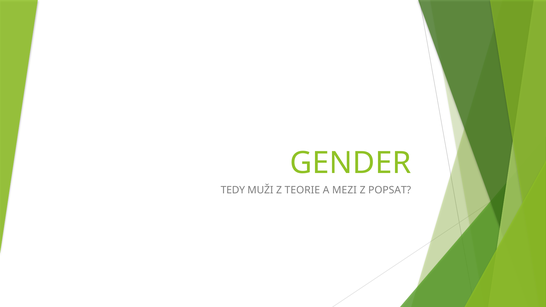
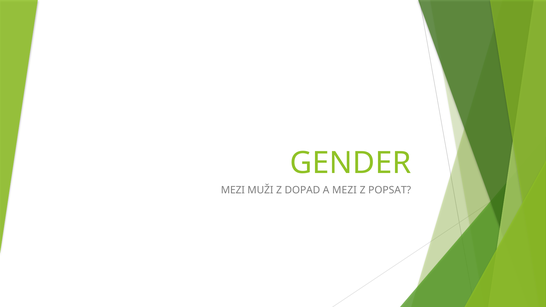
TEDY: TEDY -> MEZI (233, 190)
TEORIE: TEORIE -> DOPAD (302, 190)
